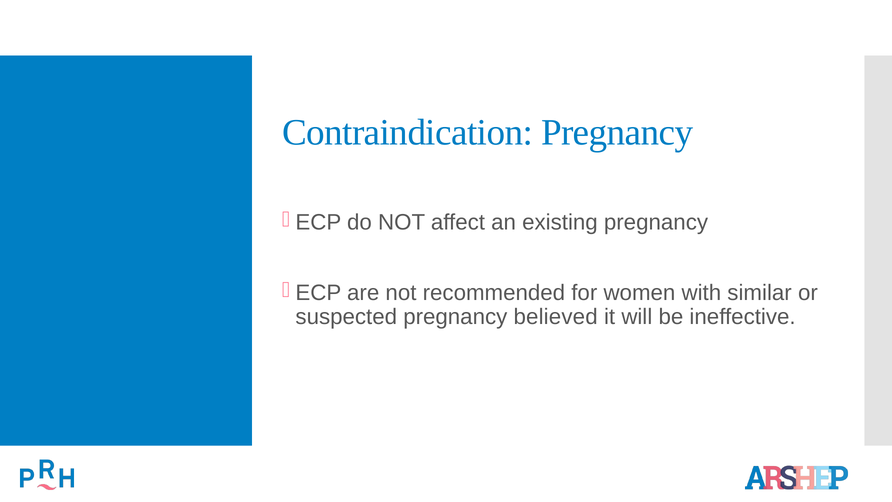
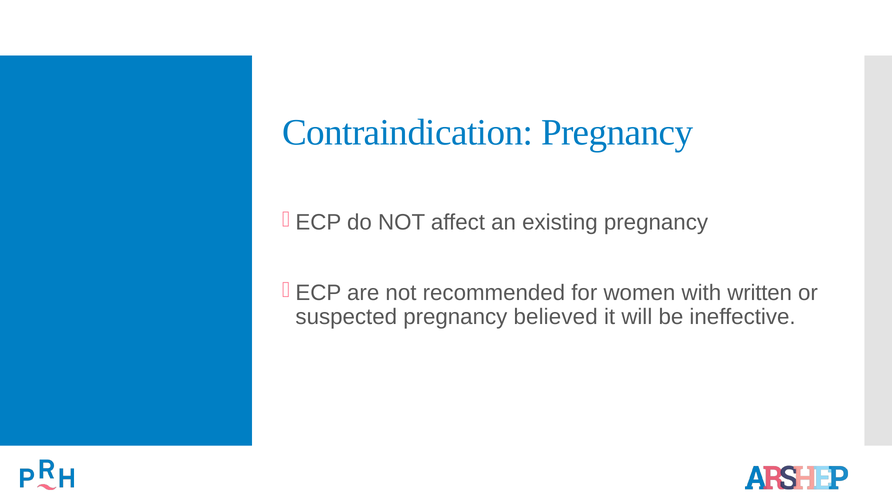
similar: similar -> written (760, 293)
